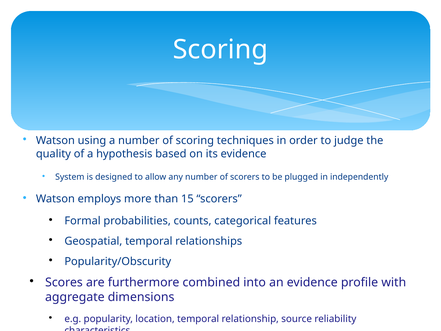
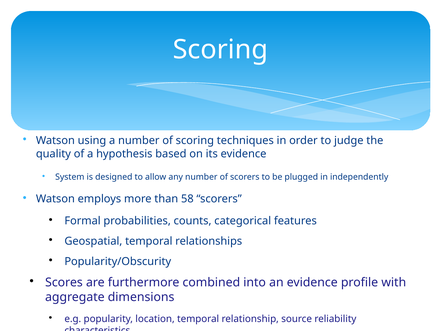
15: 15 -> 58 (187, 199)
